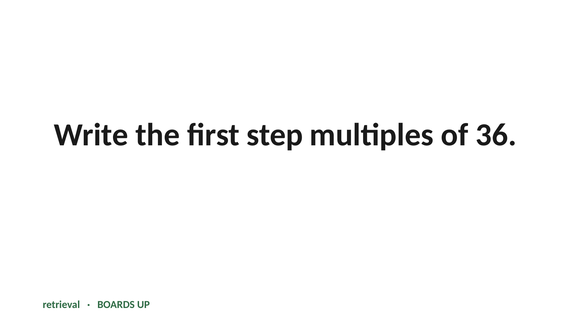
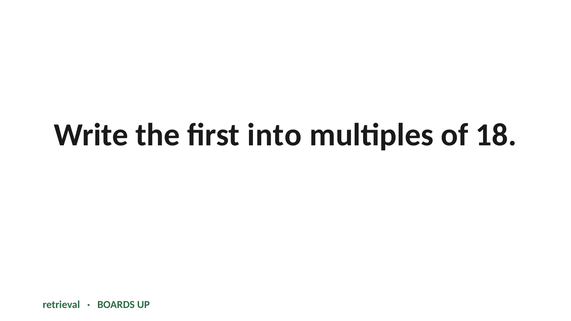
step: step -> into (274, 135)
36: 36 -> 18 (496, 135)
